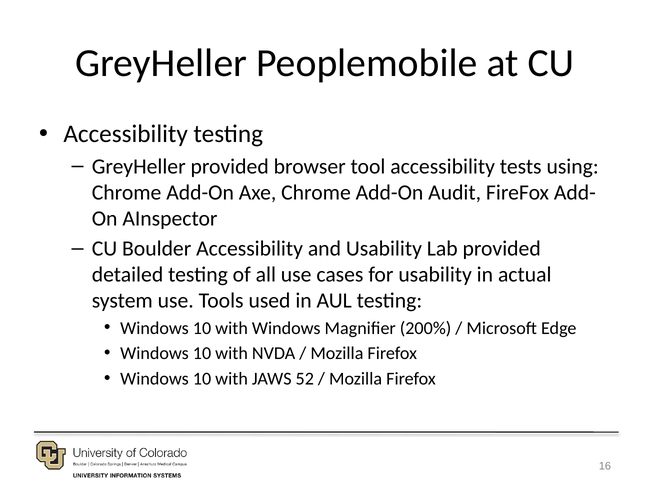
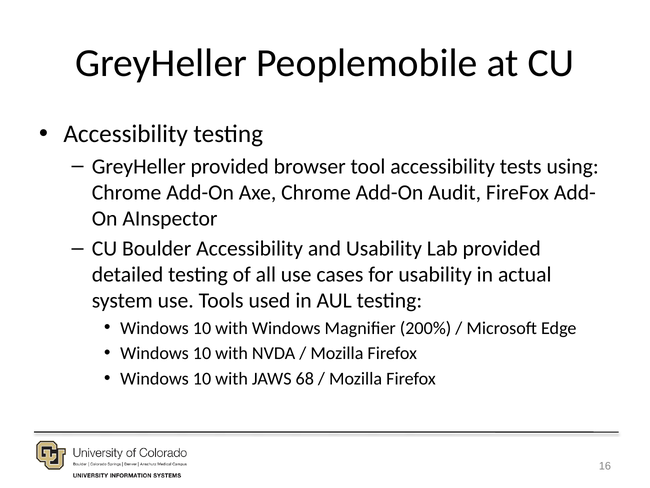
52: 52 -> 68 (305, 378)
